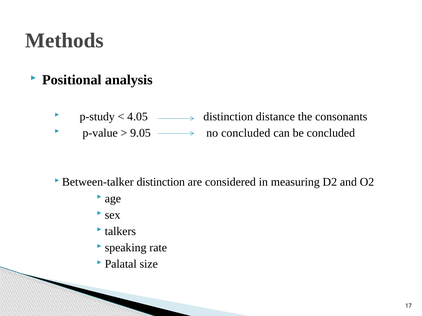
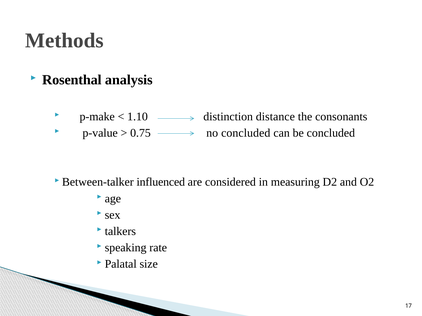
Positional: Positional -> Rosenthal (72, 80)
p-study: p-study -> p-make (97, 117)
4.05: 4.05 -> 1.10 (138, 117)
9.05: 9.05 -> 0.75 (140, 133)
Between-talker distinction: distinction -> influenced (161, 182)
